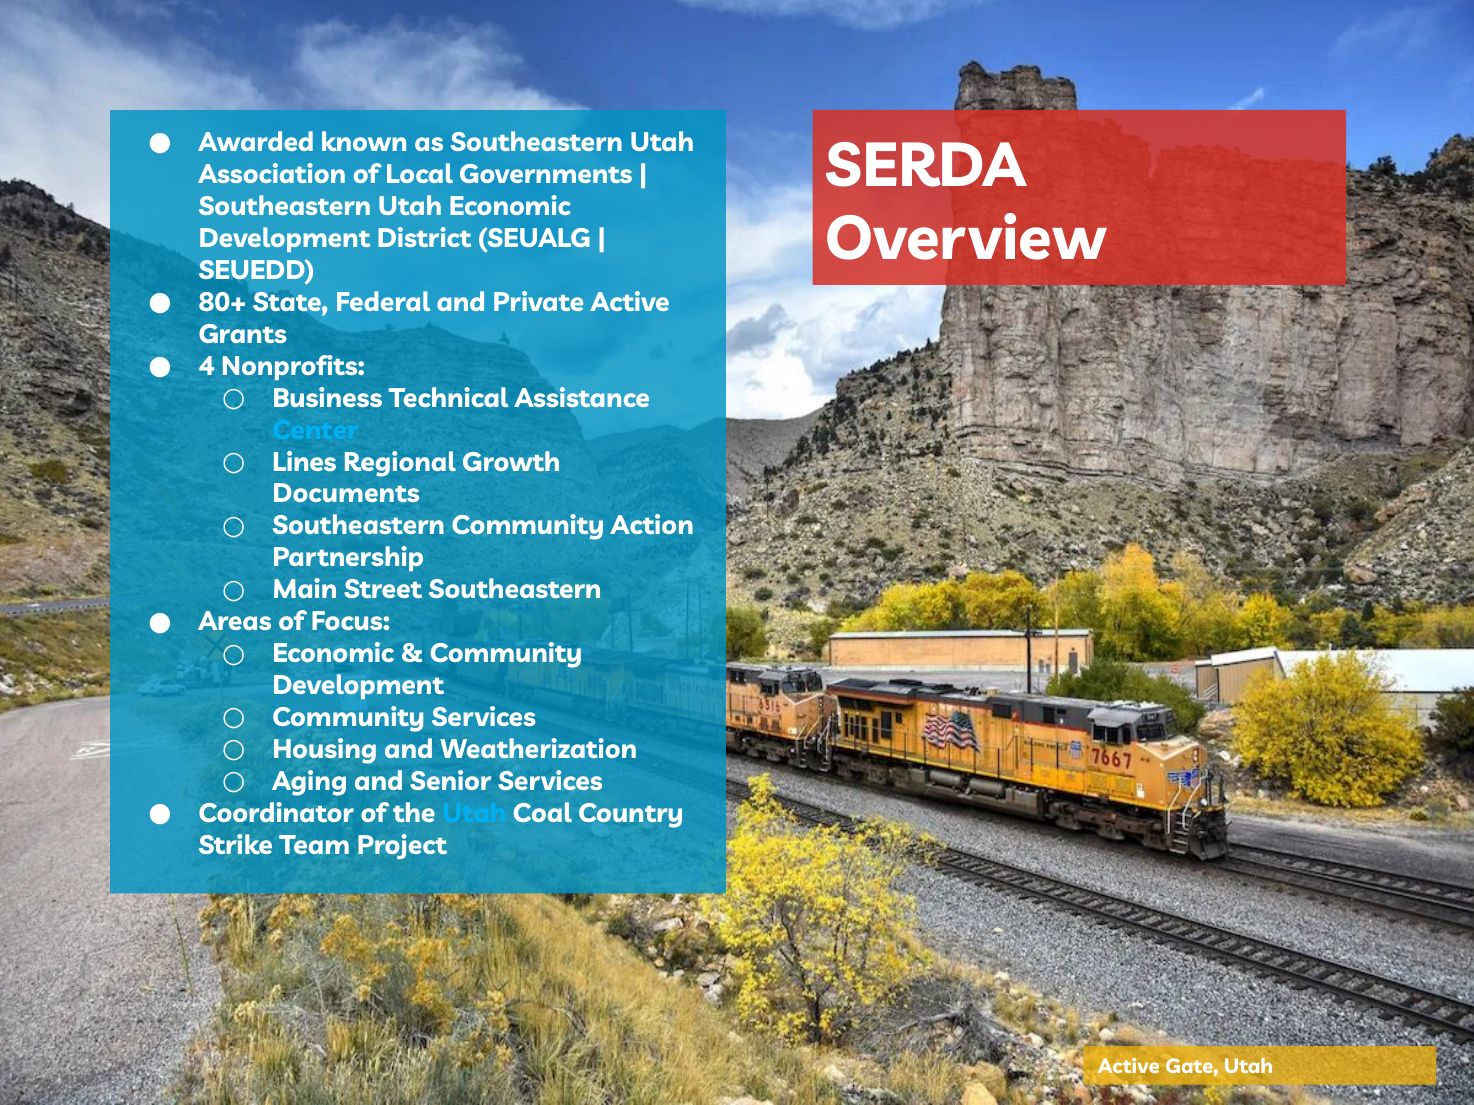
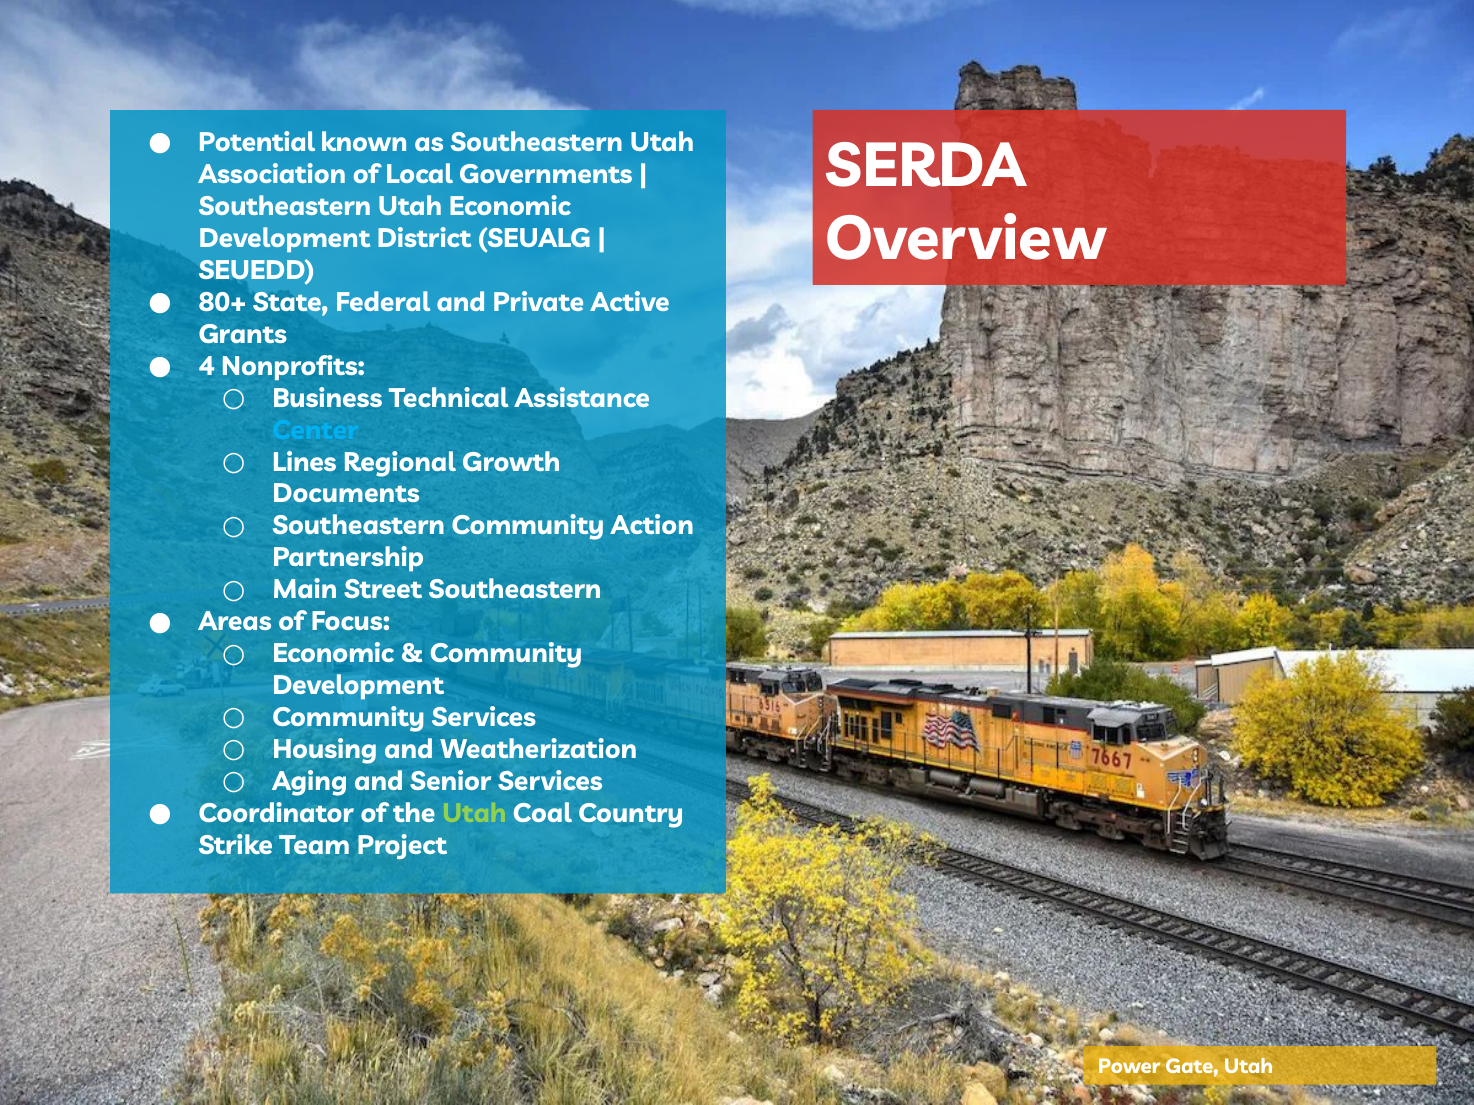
Awarded: Awarded -> Potential (256, 143)
Utah colour: light blue -> light green (474, 814)
Active: Active -> Power (1129, 1067)
